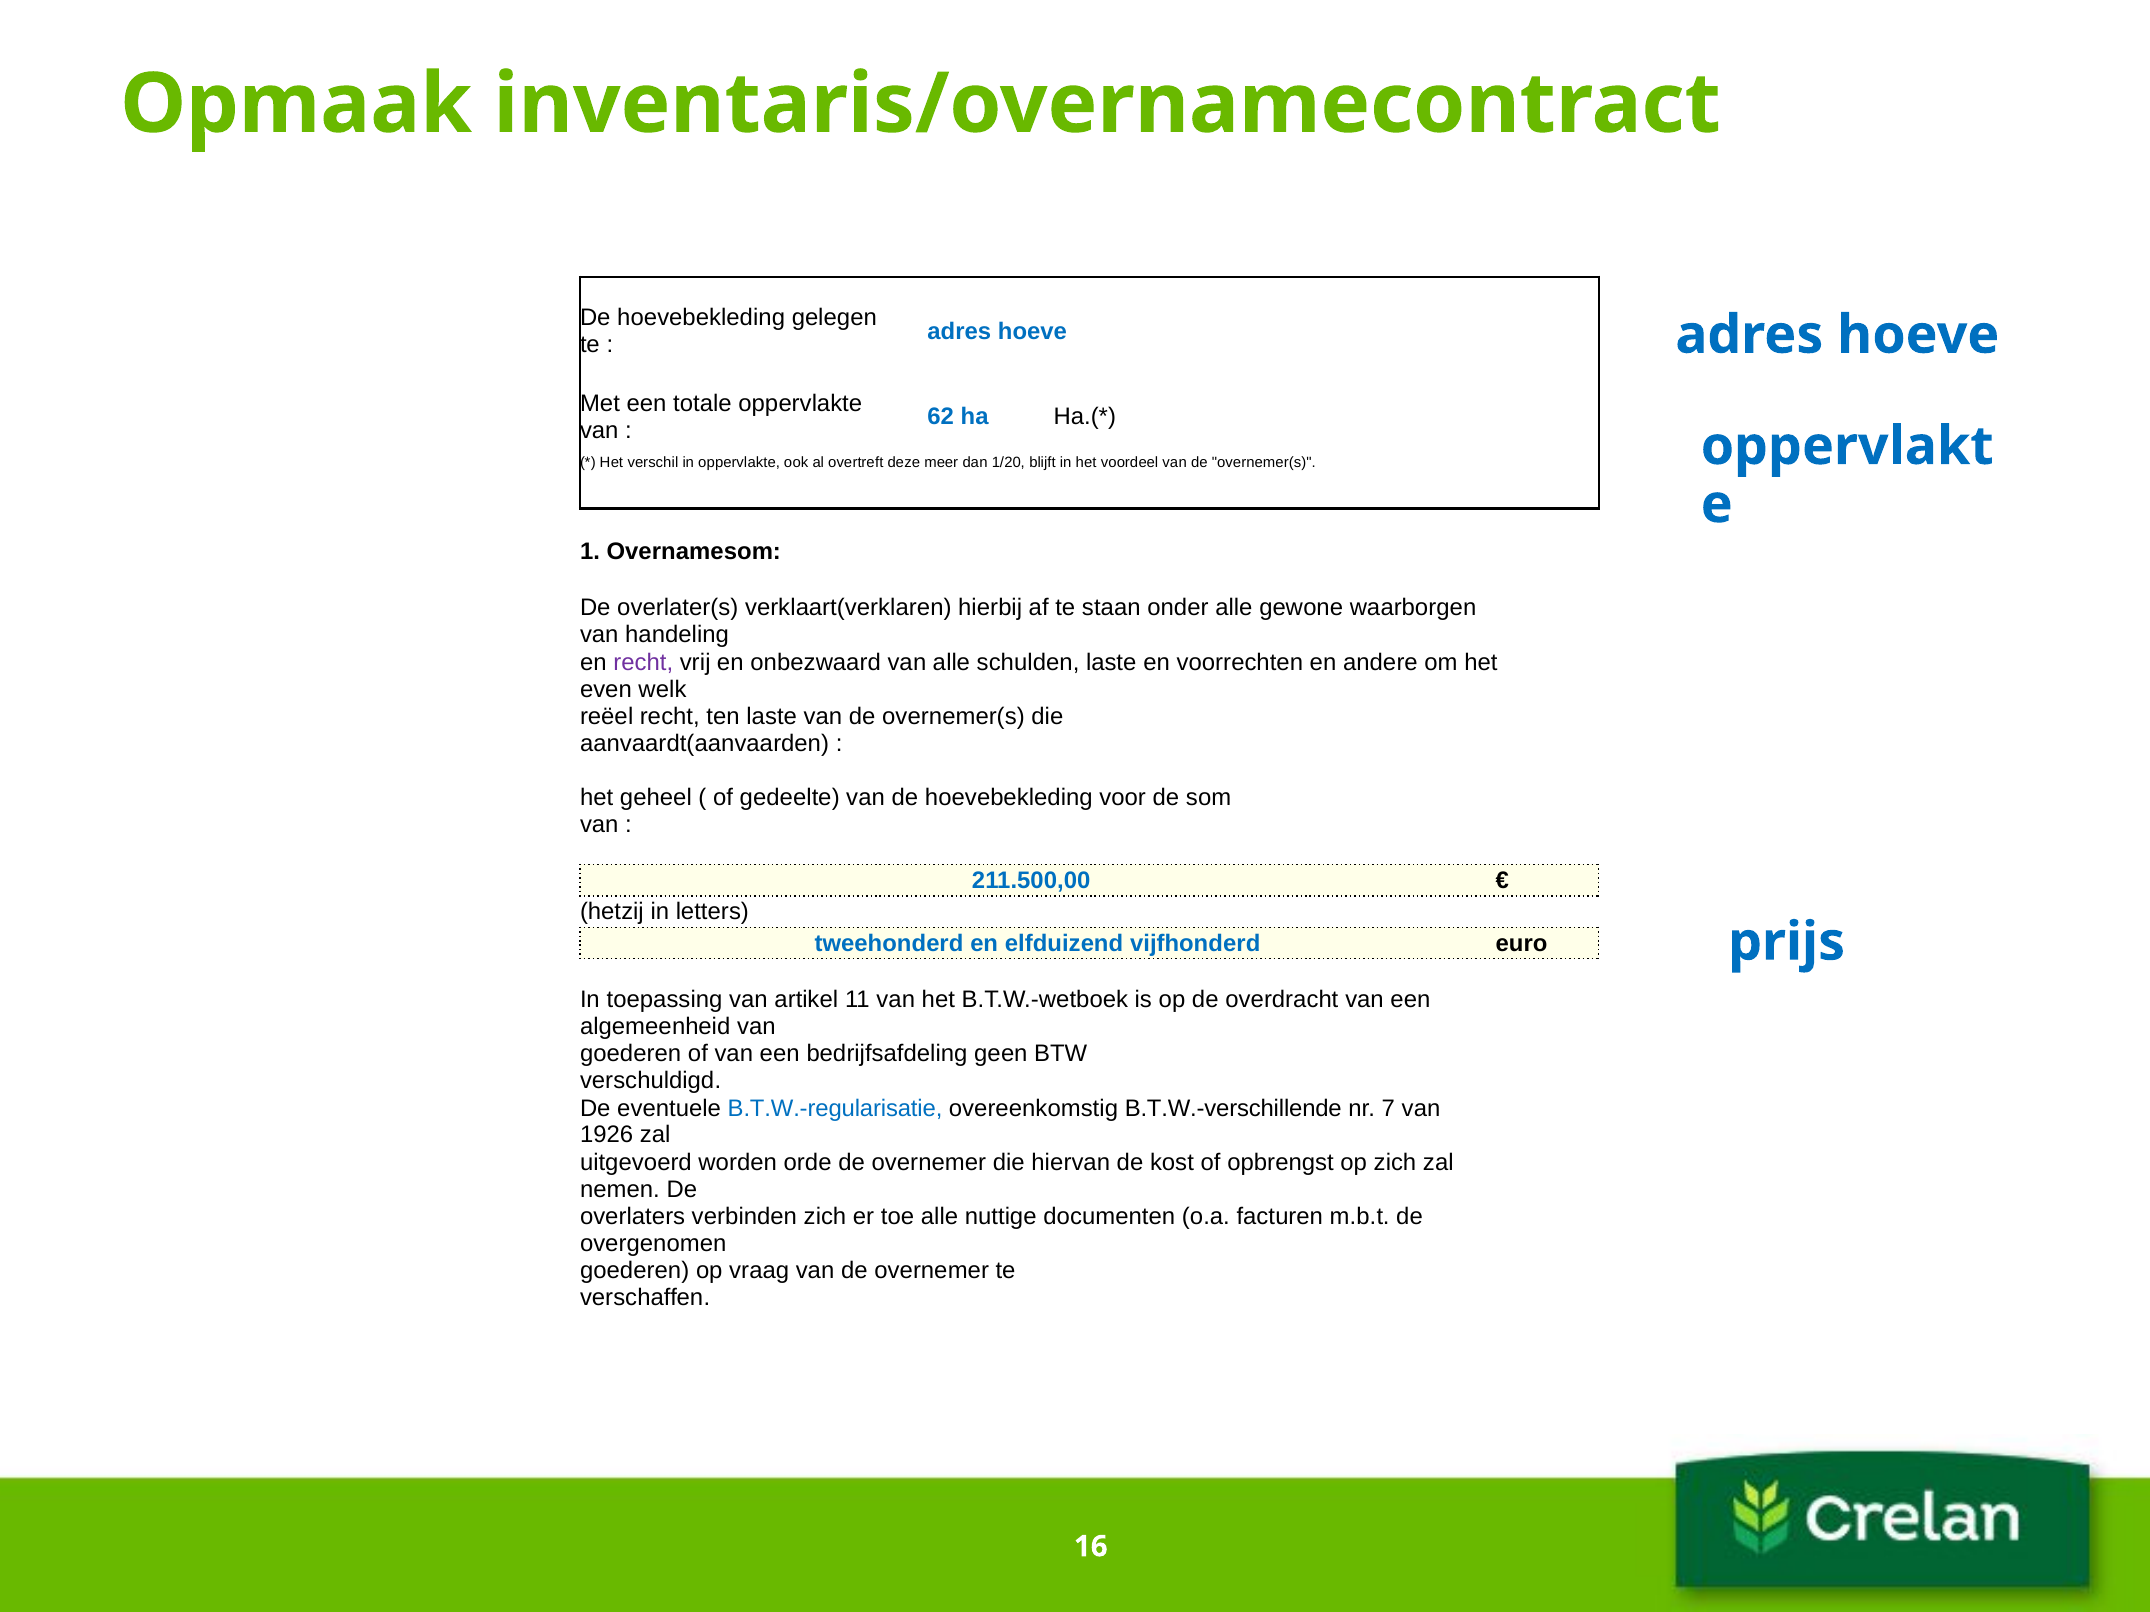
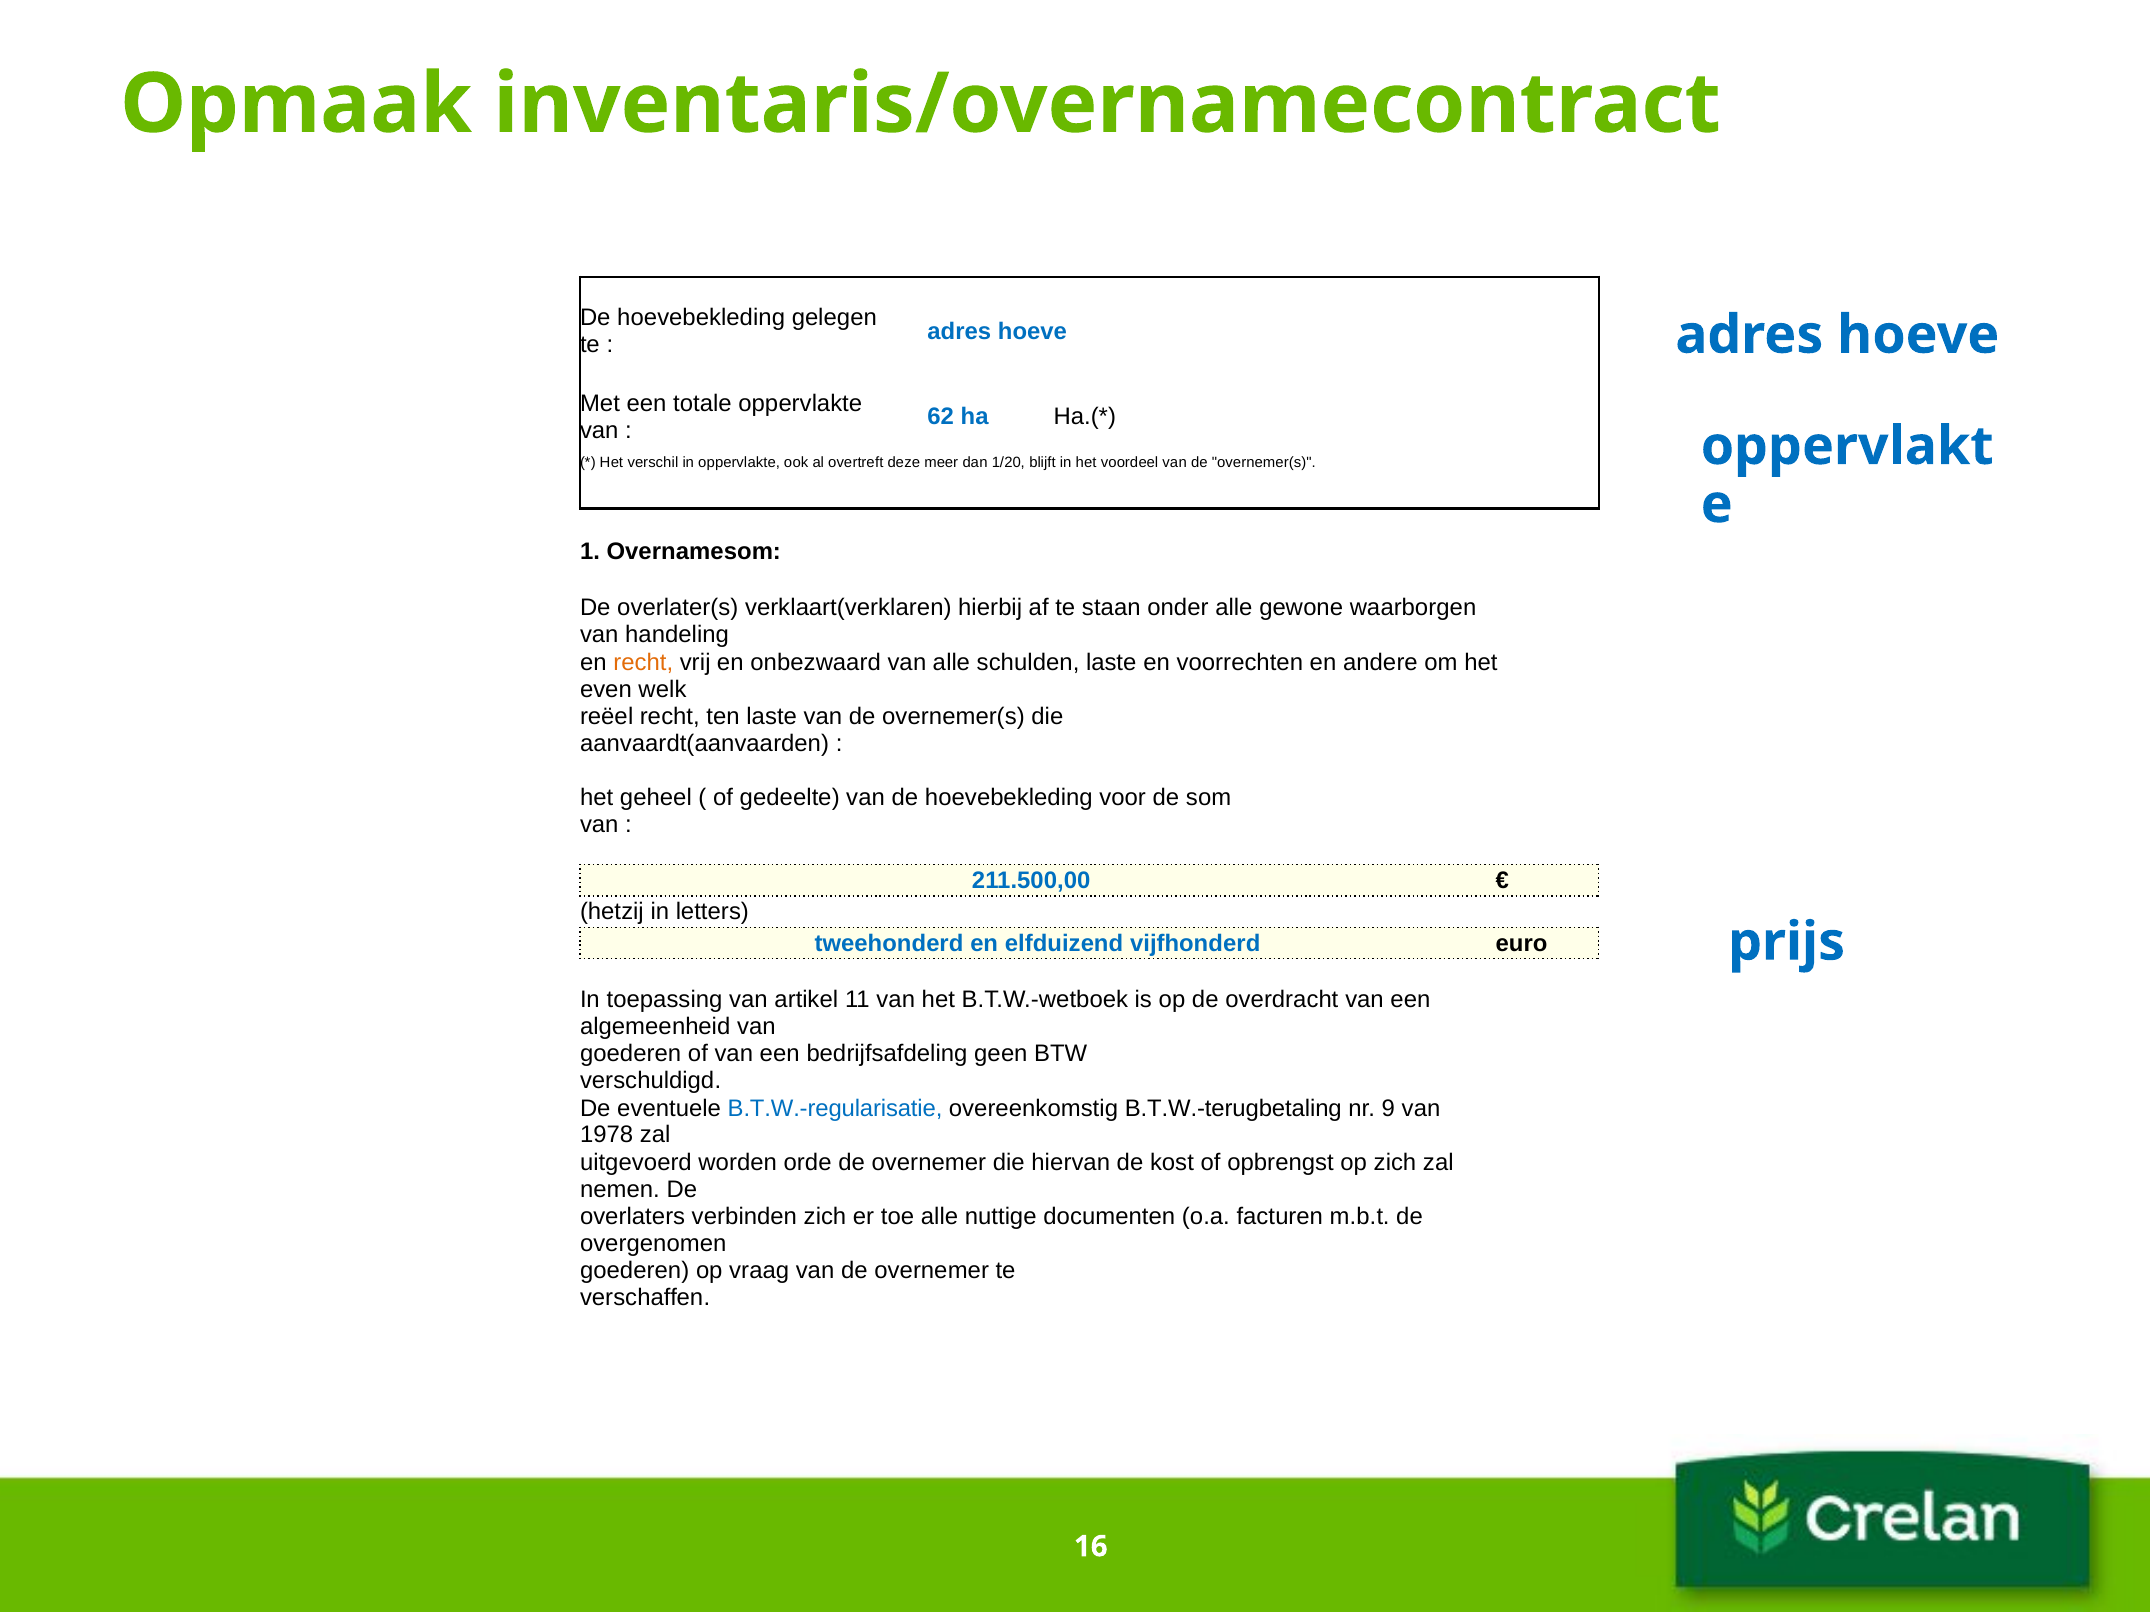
recht colour: purple -> orange (643, 662)
B.T.W.-verschillende: B.T.W.-verschillende -> B.T.W.-terugbetaling (1233, 1109)
7: 7 -> 9 (1388, 1109)
1926: 1926 -> 1978 (607, 1135)
